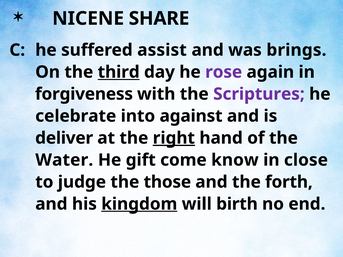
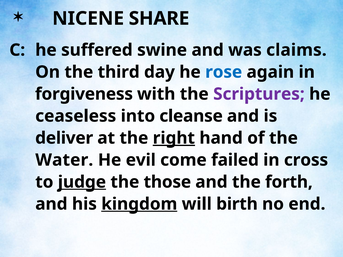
assist: assist -> swine (162, 50)
brings: brings -> claims (296, 50)
third underline: present -> none (119, 72)
rose colour: purple -> blue (224, 72)
celebrate: celebrate -> ceaseless (76, 116)
against: against -> cleanse (191, 116)
gift: gift -> evil (141, 160)
know: know -> failed (235, 160)
close: close -> cross (306, 160)
judge underline: none -> present (82, 182)
